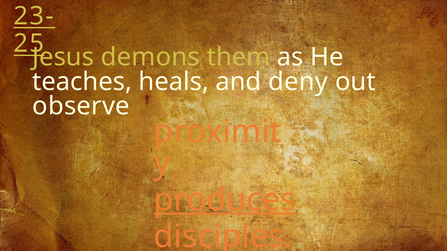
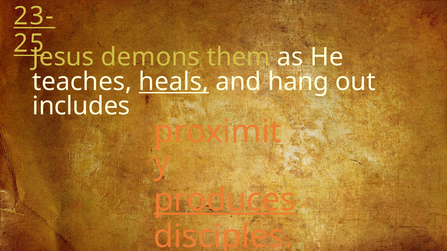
heals underline: none -> present (174, 82)
deny: deny -> hang (298, 82)
observe: observe -> includes (81, 106)
